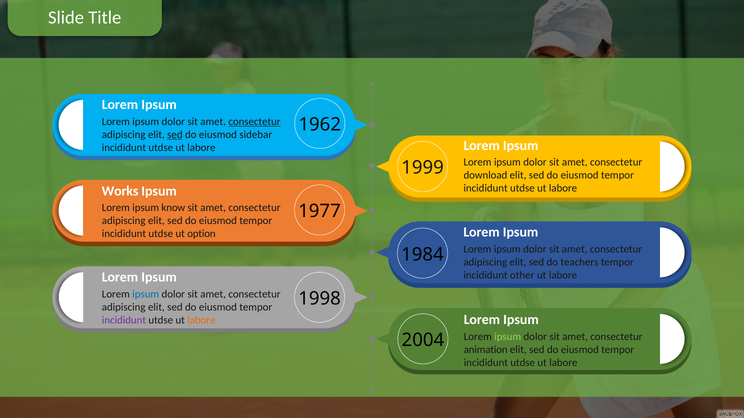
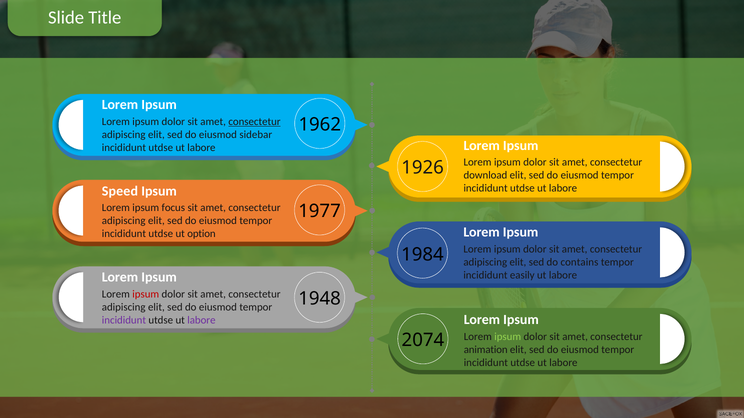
sed underline: present -> none (175, 135)
1999: 1999 -> 1926 (423, 168)
Works: Works -> Speed (120, 191)
know: know -> focus (173, 208)
teachers: teachers -> contains (579, 262)
other: other -> easily (522, 276)
ipsum colour: blue -> red (146, 294)
1998: 1998 -> 1948 (320, 299)
labore colour: orange -> purple (201, 320)
2004: 2004 -> 2074 (423, 341)
